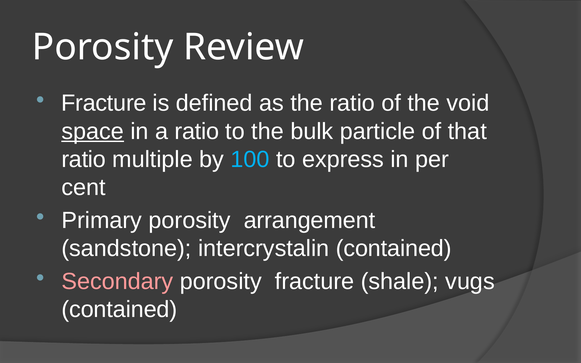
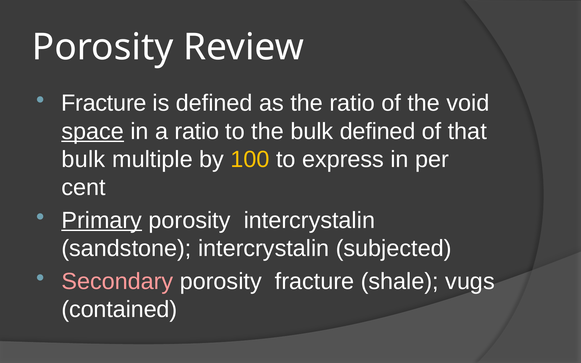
bulk particle: particle -> defined (378, 131)
ratio: ratio -> bulk (83, 159)
100 colour: light blue -> yellow (250, 159)
Primary underline: none -> present (102, 220)
arrangement: arrangement -> intercrystalin (309, 220)
intercrystalin contained: contained -> subjected (394, 249)
